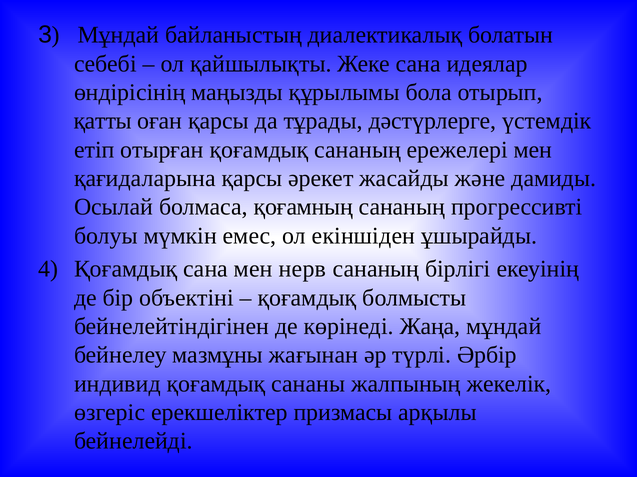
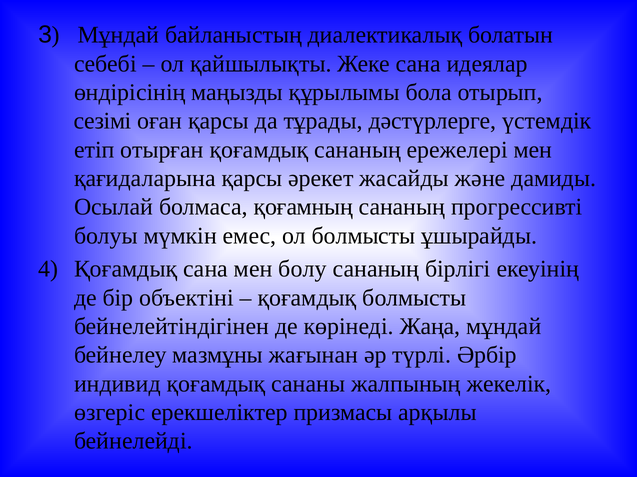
қатты: қатты -> сезімі (103, 121)
ол екіншіден: екіншіден -> болмысты (364, 236)
нерв: нерв -> болу (303, 269)
